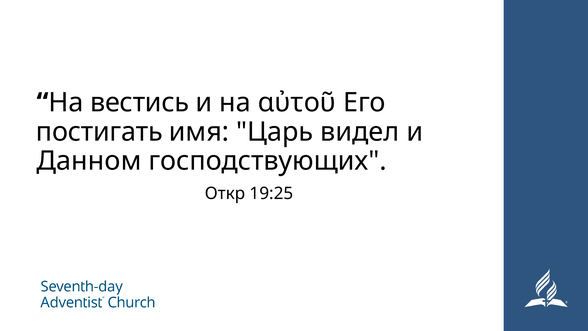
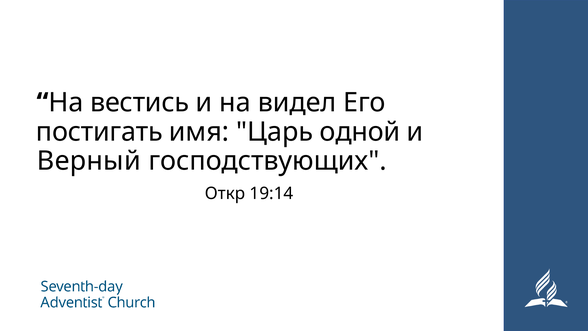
αὐτοῦ: αὐτοῦ -> видел (297, 103)
видел: видел -> одной (360, 132)
Данном: Данном -> Верный (89, 161)
19:25: 19:25 -> 19:14 (272, 193)
